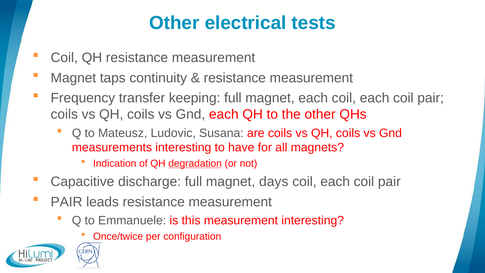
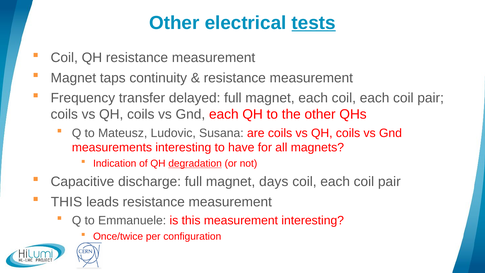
tests underline: none -> present (314, 23)
keeping: keeping -> delayed (195, 98)
PAIR: PAIR -> THIS (66, 202)
